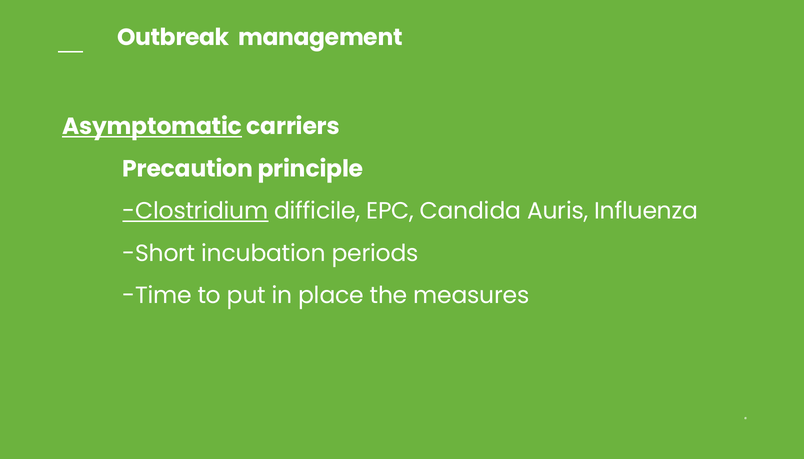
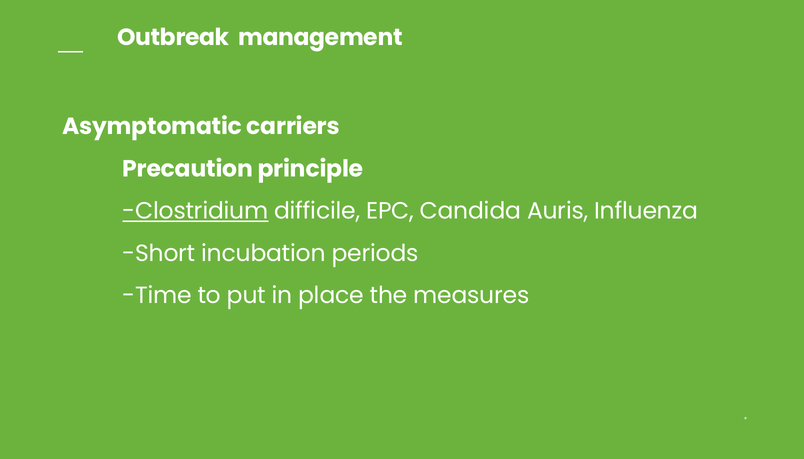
Asymptomatic underline: present -> none (152, 127)
